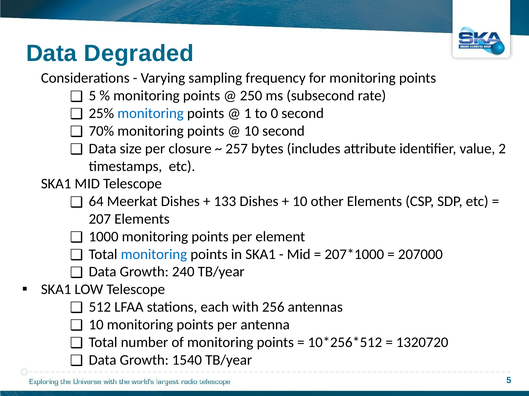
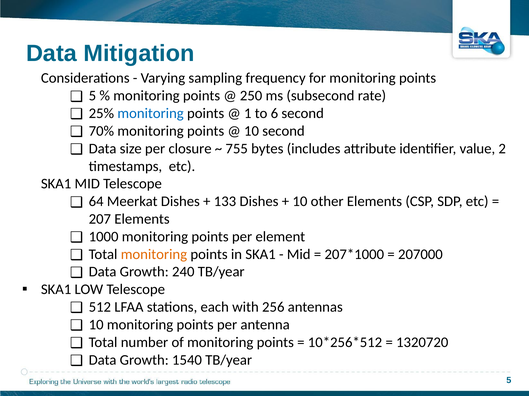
Degraded: Degraded -> Mitigation (139, 54)
0: 0 -> 6 (274, 114)
257: 257 -> 755 (237, 149)
monitoring colour: blue -> orange (154, 255)
